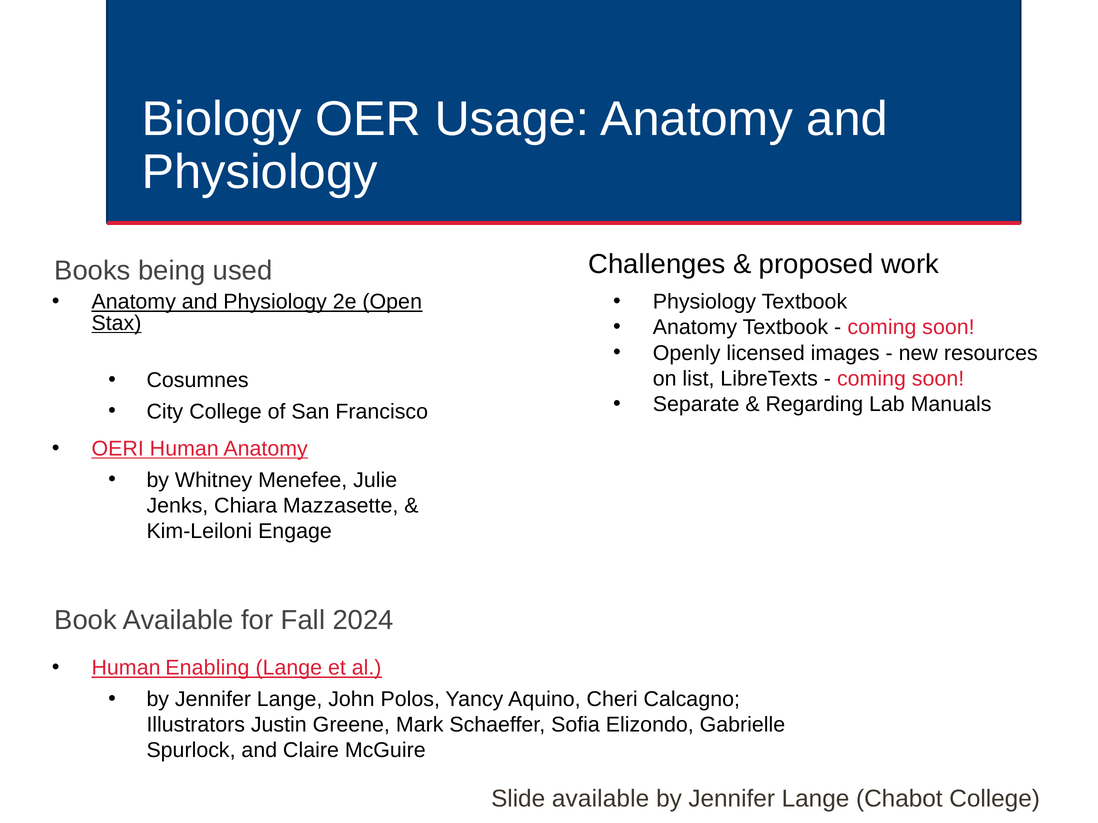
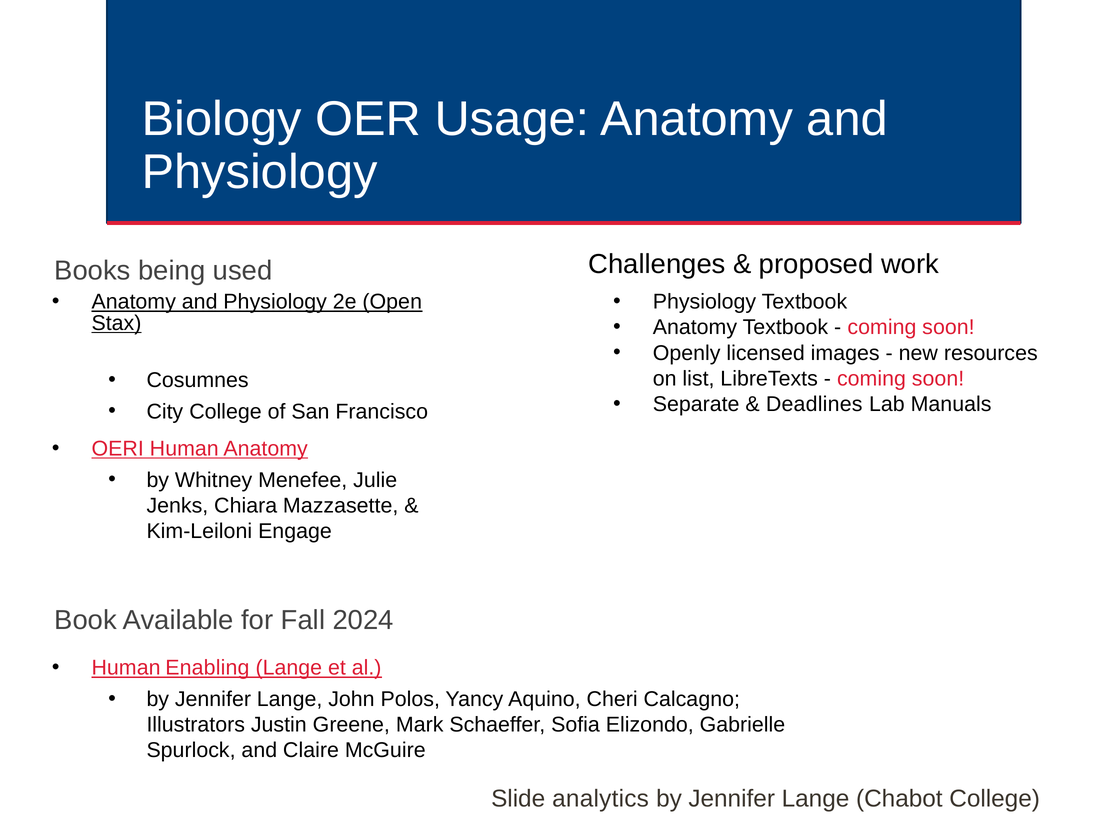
Regarding: Regarding -> Deadlines (814, 405)
Slide available: available -> analytics (601, 799)
